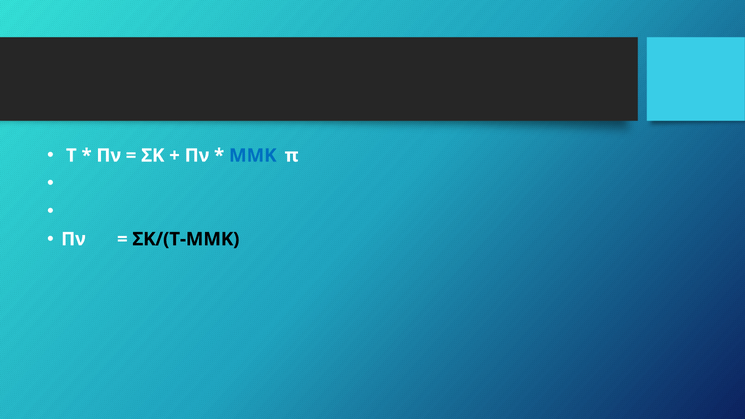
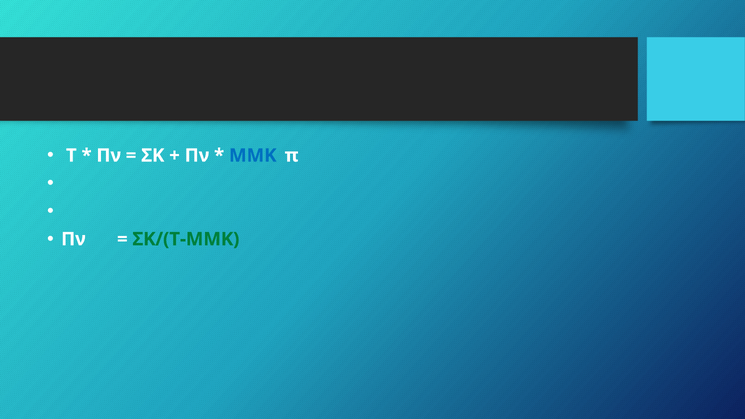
ΣΚ/(Τ-ΜΜΚ colour: black -> green (186, 239)
